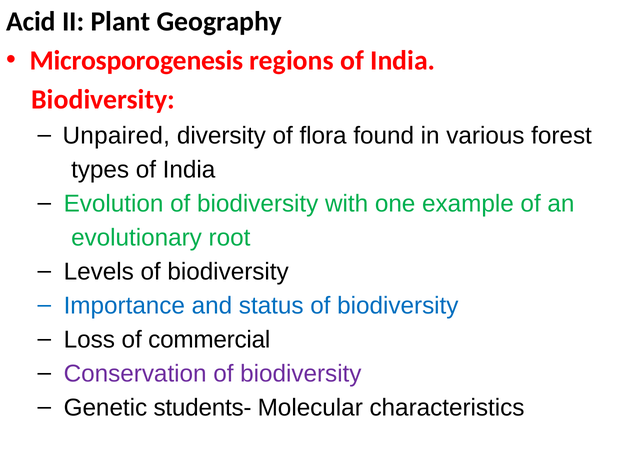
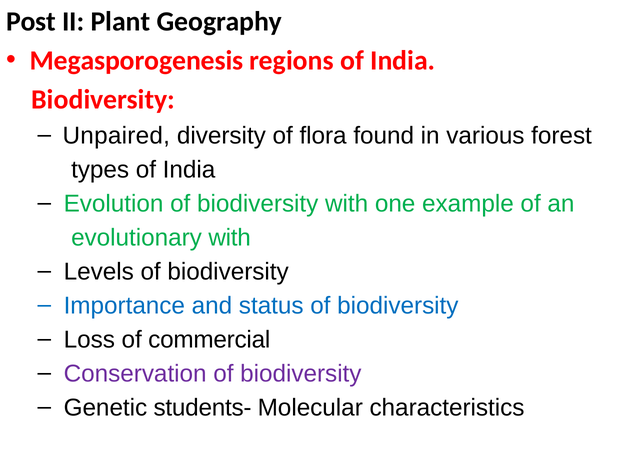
Acid: Acid -> Post (31, 22)
Microsporogenesis: Microsporogenesis -> Megasporogenesis (136, 61)
evolutionary root: root -> with (230, 237)
